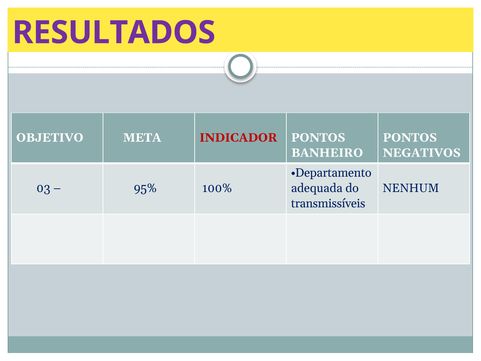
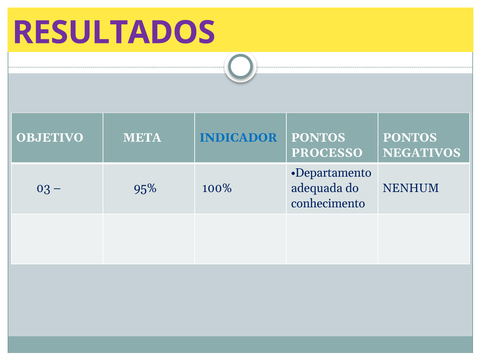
INDICADOR colour: red -> blue (238, 138)
BANHEIRO: BANHEIRO -> PROCESSO (327, 153)
transmissíveis: transmissíveis -> conhecimento (328, 203)
